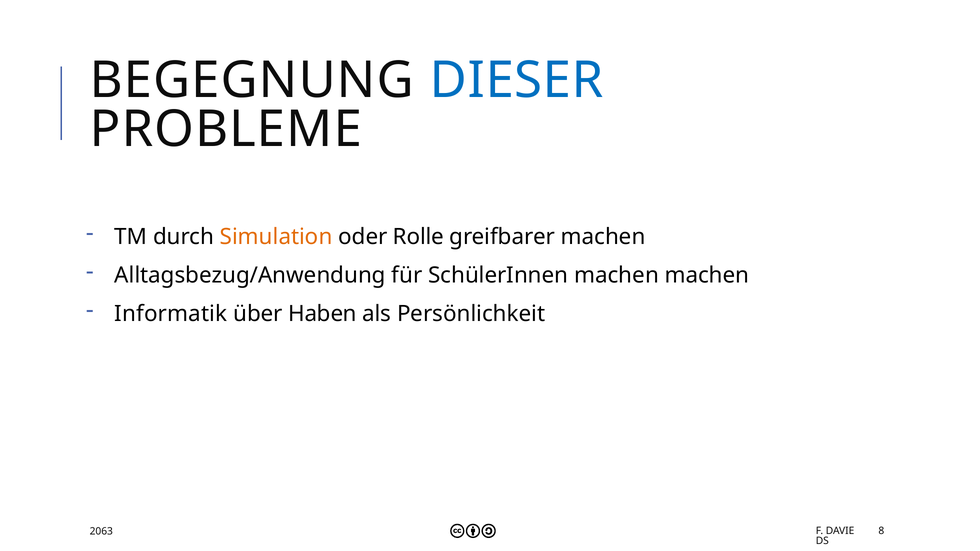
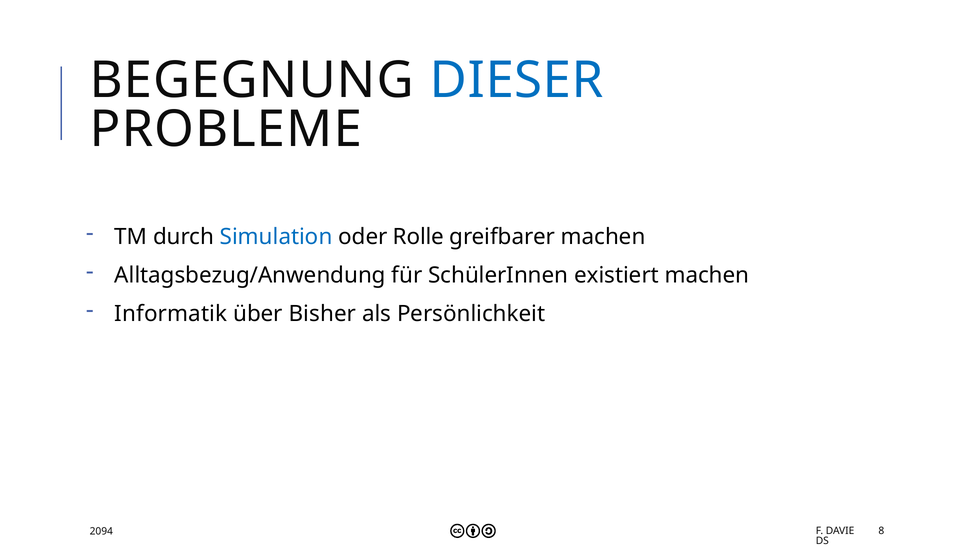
Simulation colour: orange -> blue (276, 237)
SchülerInnen machen: machen -> existiert (616, 275)
Haben: Haben -> Bisher (322, 314)
2063: 2063 -> 2094 (101, 532)
